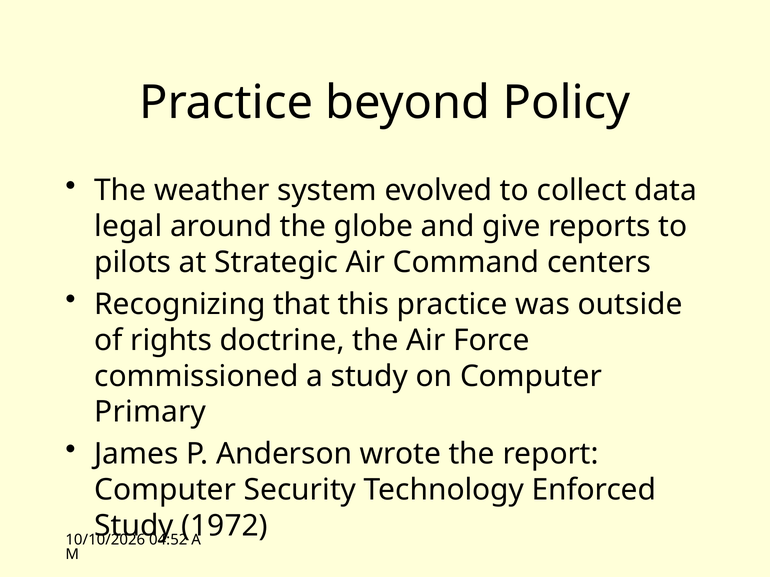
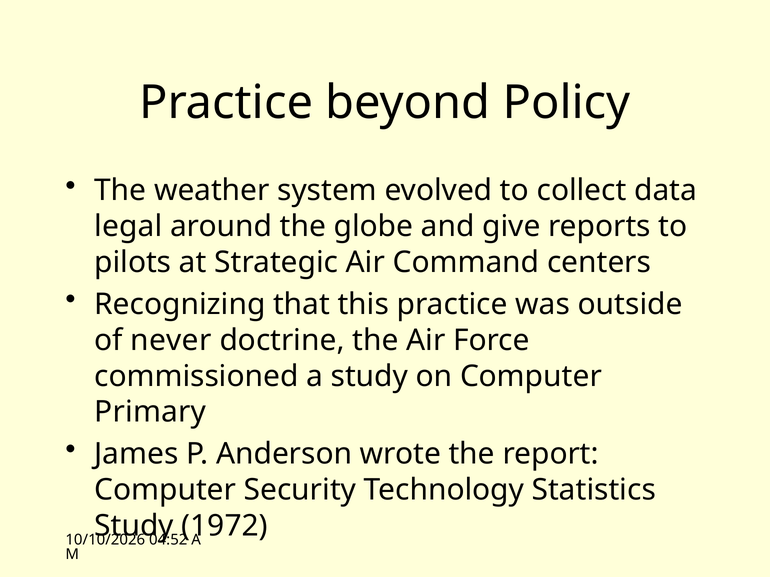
rights: rights -> never (171, 341)
Enforced: Enforced -> Statistics (594, 490)
